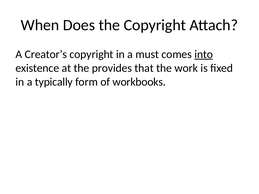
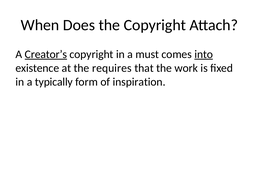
Creator’s underline: none -> present (46, 54)
provides: provides -> requires (112, 68)
workbooks: workbooks -> inspiration (139, 82)
